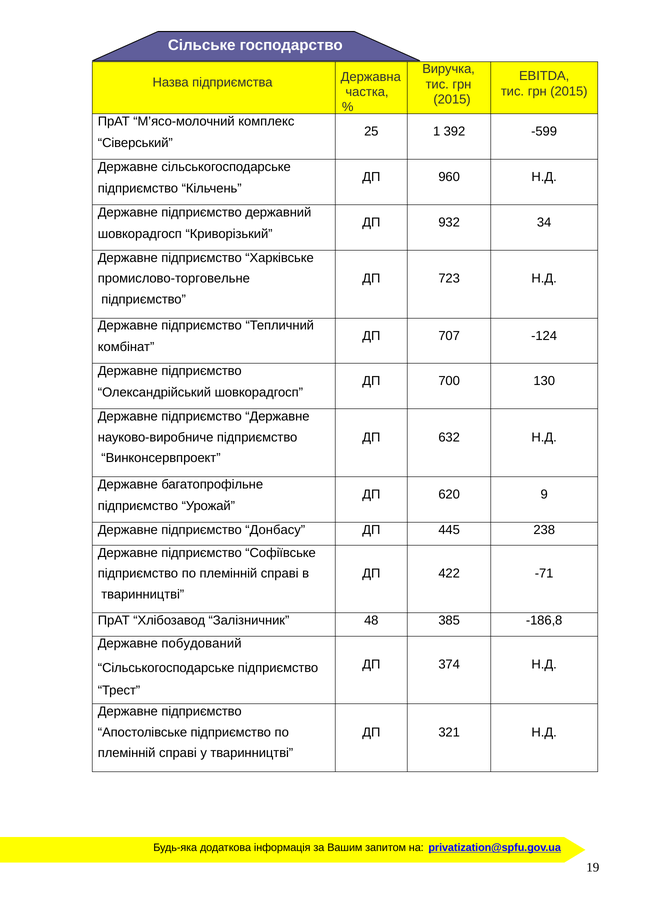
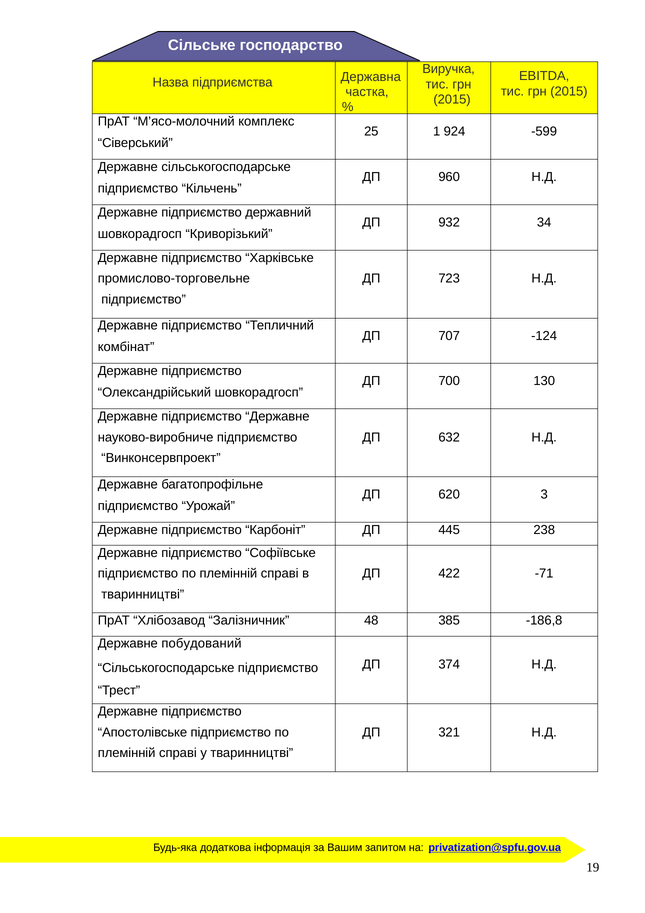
392: 392 -> 924 (454, 132)
9: 9 -> 3 (544, 494)
Донбасу: Донбасу -> Карбоніт (275, 530)
